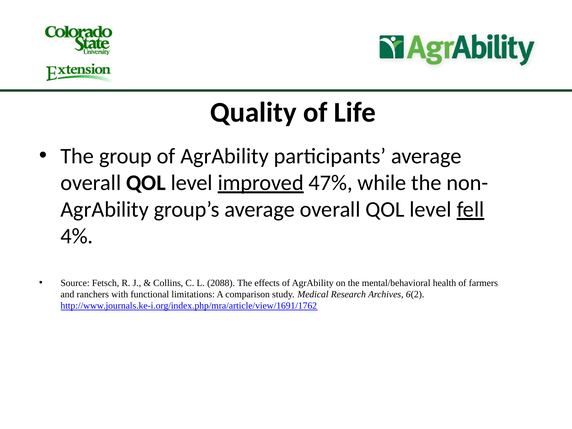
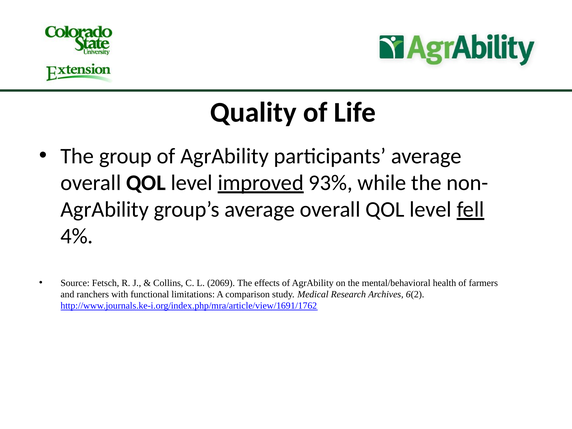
47%: 47% -> 93% (331, 183)
2088: 2088 -> 2069 (221, 283)
